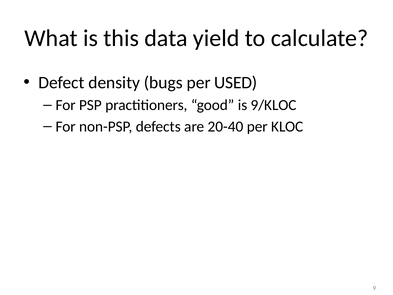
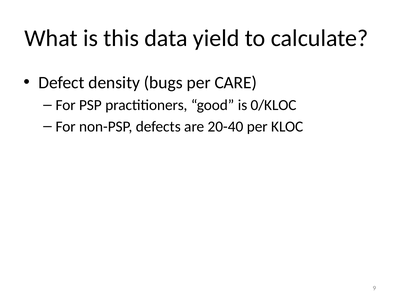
USED: USED -> CARE (236, 82)
9/KLOC: 9/KLOC -> 0/KLOC (274, 105)
